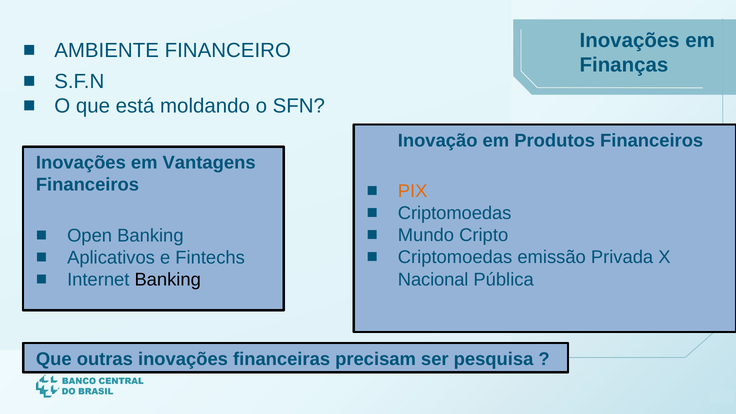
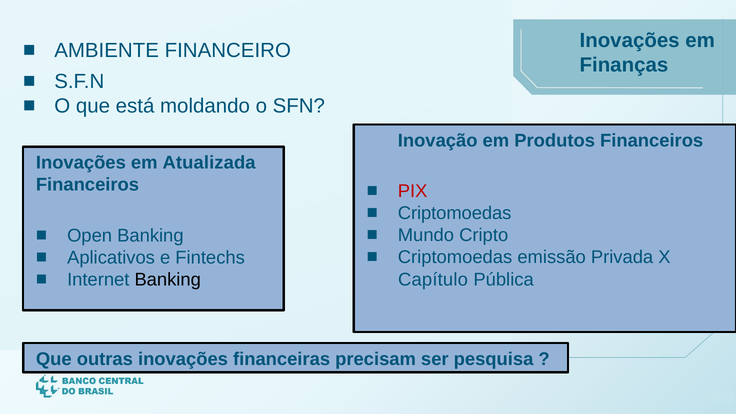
Vantagens: Vantagens -> Atualizada (209, 163)
PIX colour: orange -> red (413, 191)
Nacional: Nacional -> Capítulo (433, 279)
